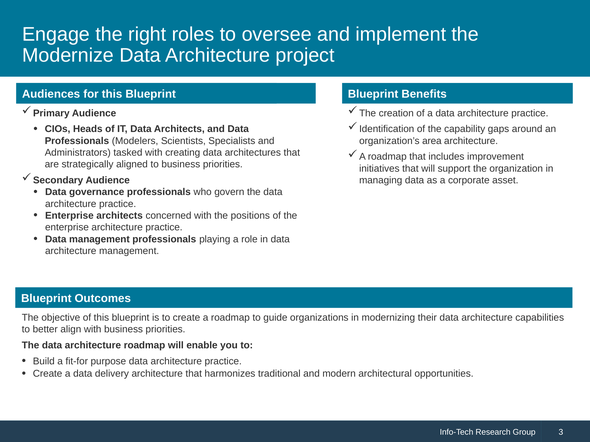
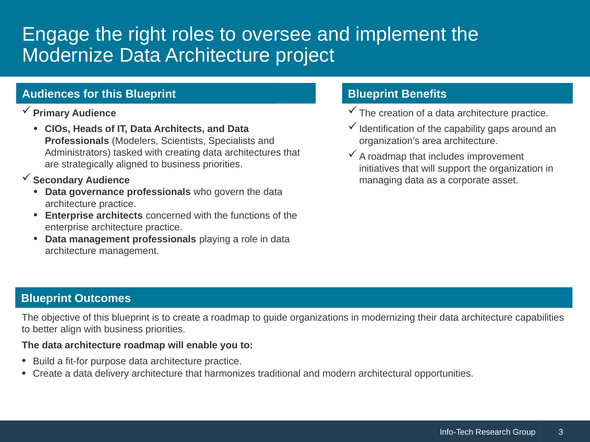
positions: positions -> functions (250, 216)
